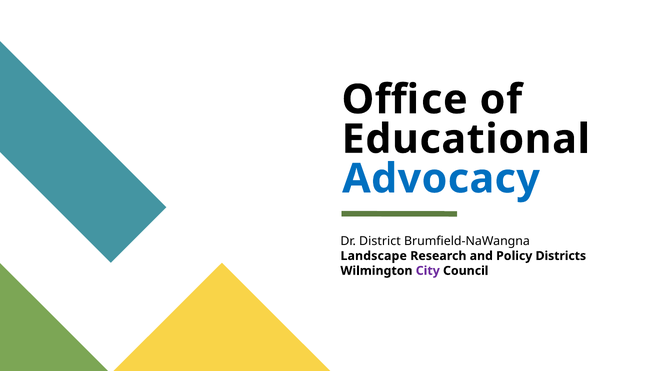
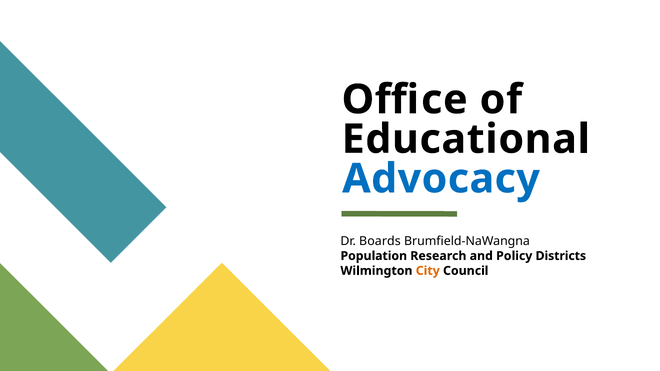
District: District -> Boards (380, 241)
Landscape: Landscape -> Population (374, 256)
City colour: purple -> orange (428, 271)
